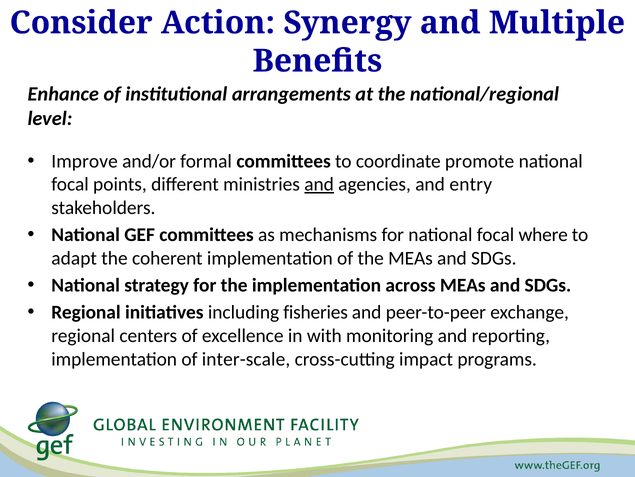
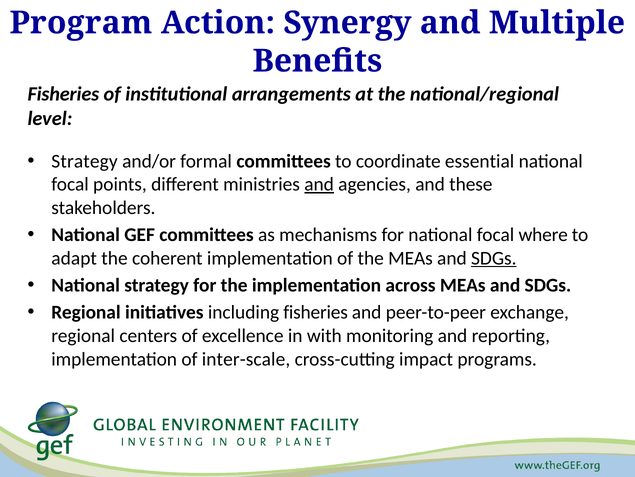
Consider: Consider -> Program (81, 23)
Enhance: Enhance -> Fisheries (63, 94)
Improve: Improve -> Strategy (85, 161)
promote: promote -> essential (480, 161)
entry: entry -> these (471, 184)
SDGs underline: none -> present (494, 258)
